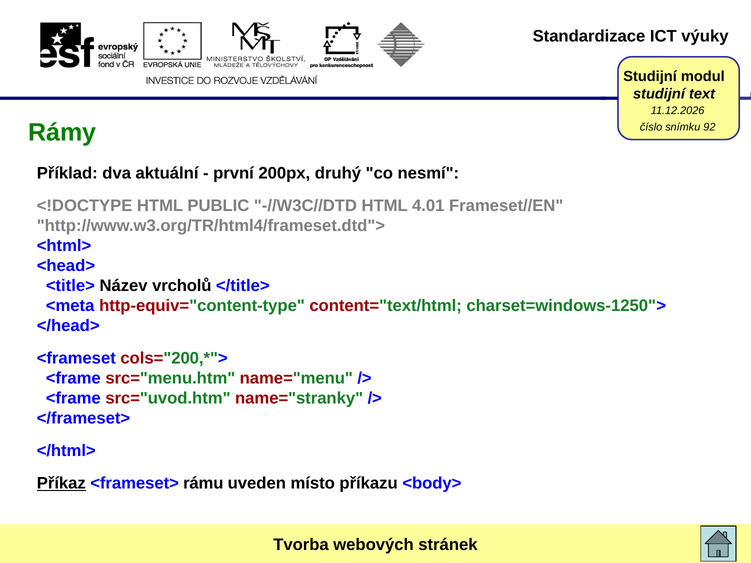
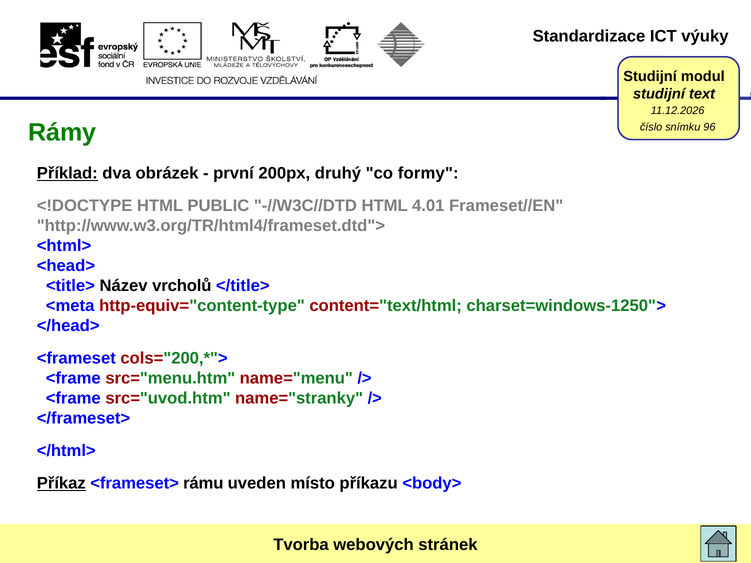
92: 92 -> 96 (709, 127)
Příklad underline: none -> present (67, 173)
aktuální: aktuální -> obrázek (167, 173)
nesmí: nesmí -> formy (428, 173)
